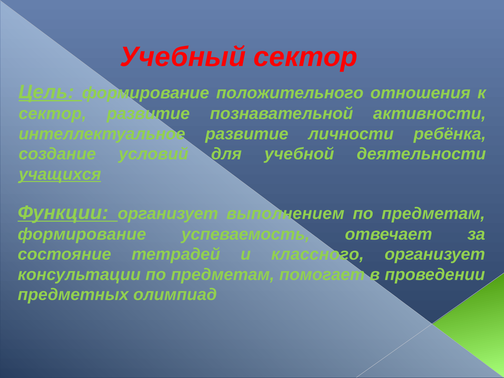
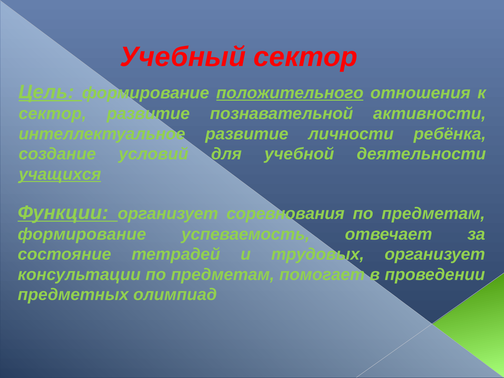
положительного underline: none -> present (290, 93)
выполнением: выполнением -> соревнования (286, 213)
классного: классного -> трудовых (318, 254)
